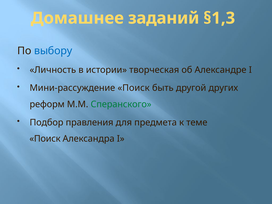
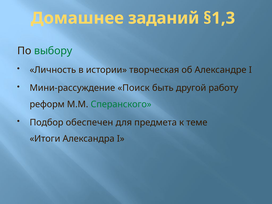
выбору colour: blue -> green (53, 51)
других: других -> работу (223, 88)
правления: правления -> обеспечен (89, 122)
Поиск: Поиск -> Итоги (45, 139)
